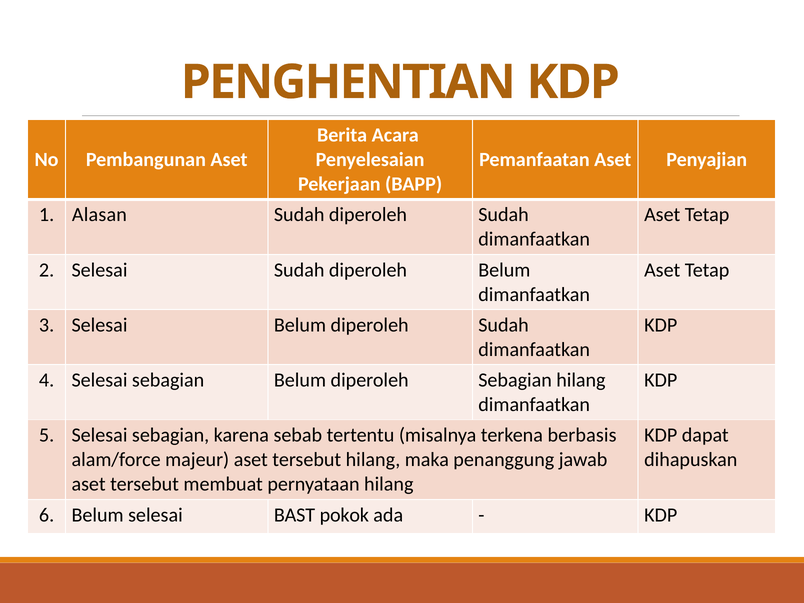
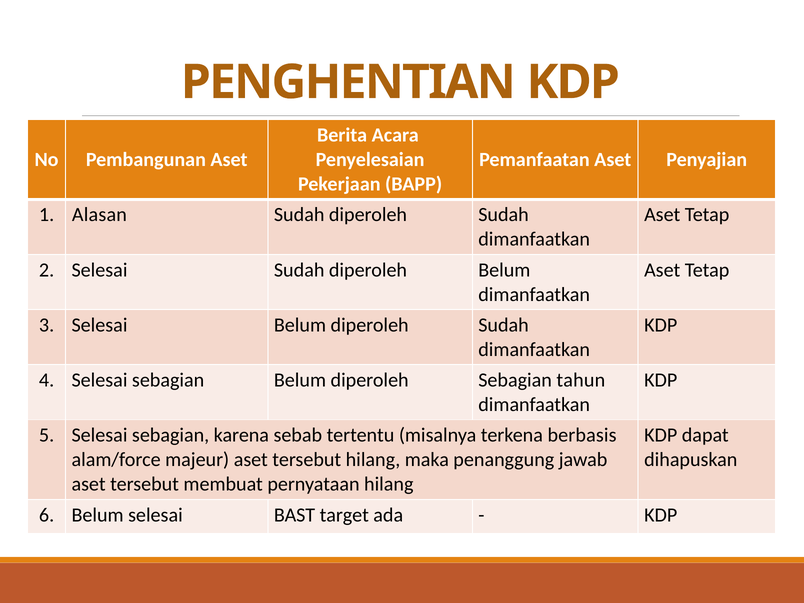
Sebagian hilang: hilang -> tahun (581, 380)
pokok: pokok -> target (344, 515)
